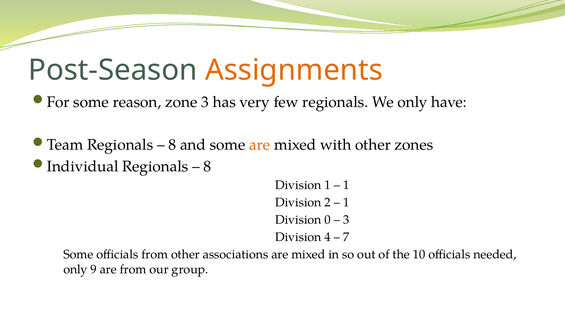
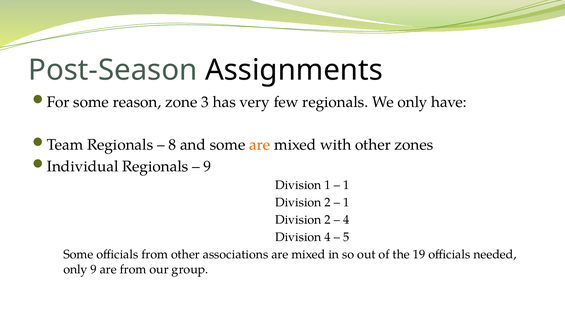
Assignments colour: orange -> black (294, 70)
8: 8 -> 9 (207, 166)
0: 0 -> 2 (328, 220)
3: 3 -> 4 (346, 220)
7: 7 -> 5 (346, 237)
10: 10 -> 19 (419, 254)
